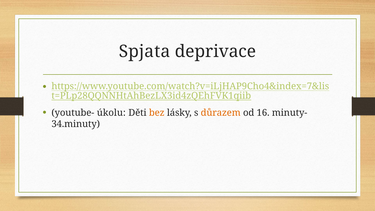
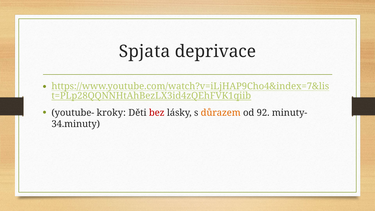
úkolu: úkolu -> kroky (111, 113)
bez colour: orange -> red (157, 113)
16: 16 -> 92 (263, 113)
